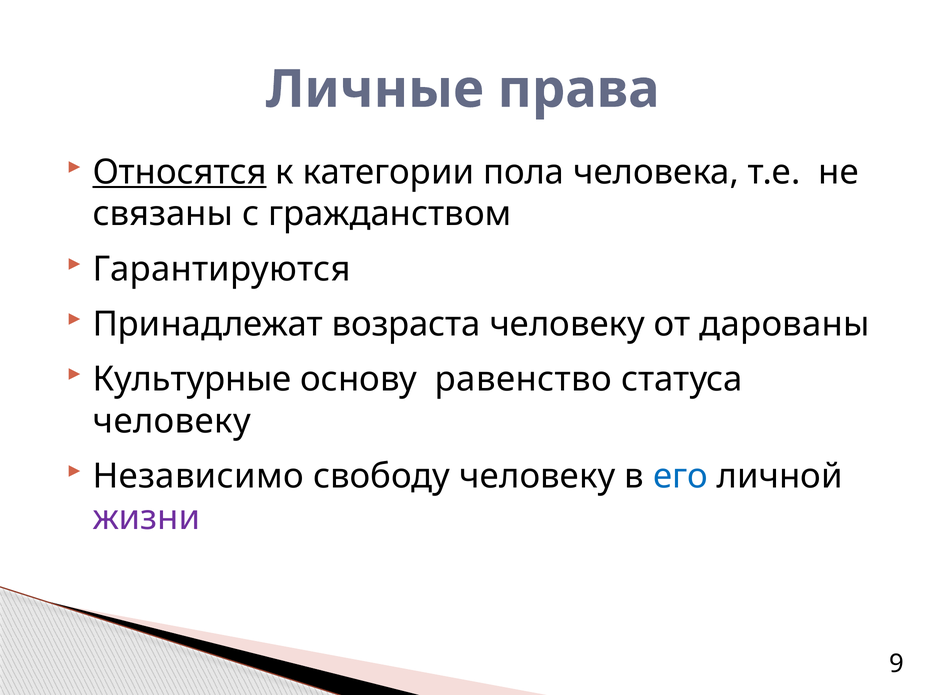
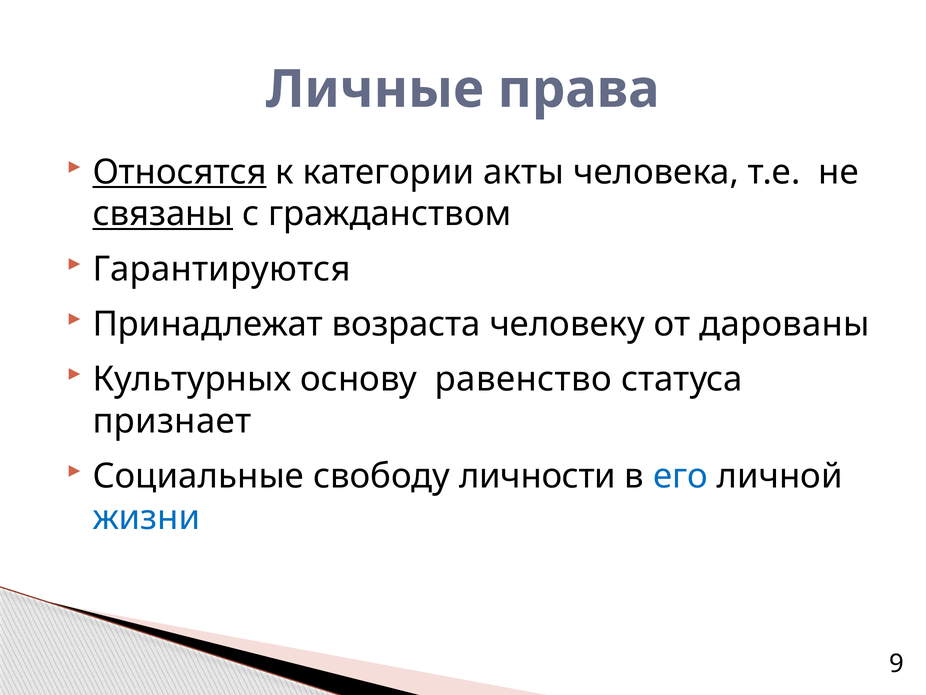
пола: пола -> акты (524, 172)
связаны underline: none -> present (163, 214)
Культурные: Культурные -> Культурных (192, 379)
человеку: человеку -> признает (172, 421)
Независимо: Независимо -> Социальные (198, 476)
свободу человеку: человеку -> личности (538, 476)
жизни colour: purple -> blue (146, 518)
